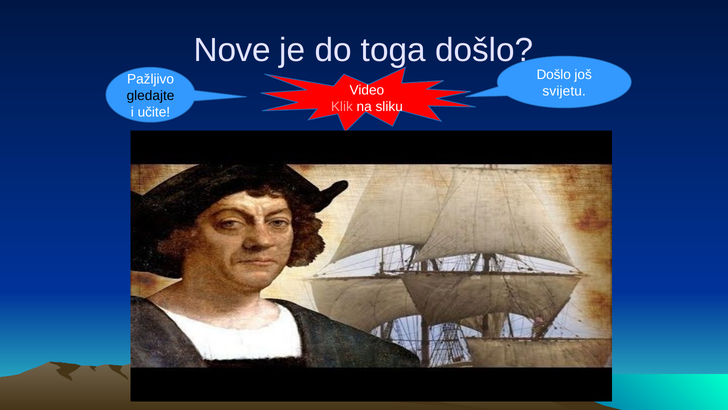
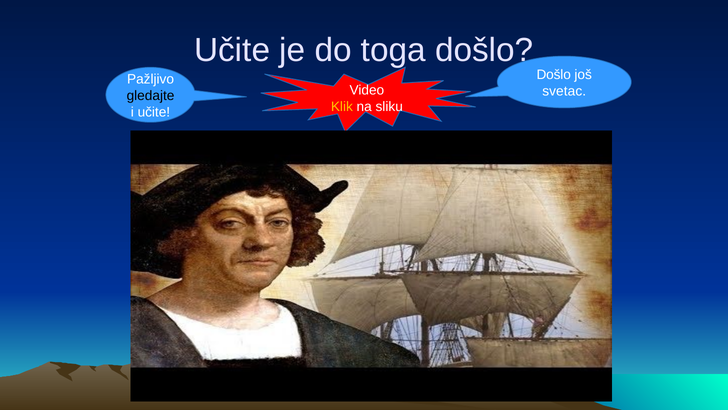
Nove: Nove -> Učite (232, 50)
svijetu: svijetu -> svetac (564, 91)
Klik colour: pink -> yellow (342, 107)
